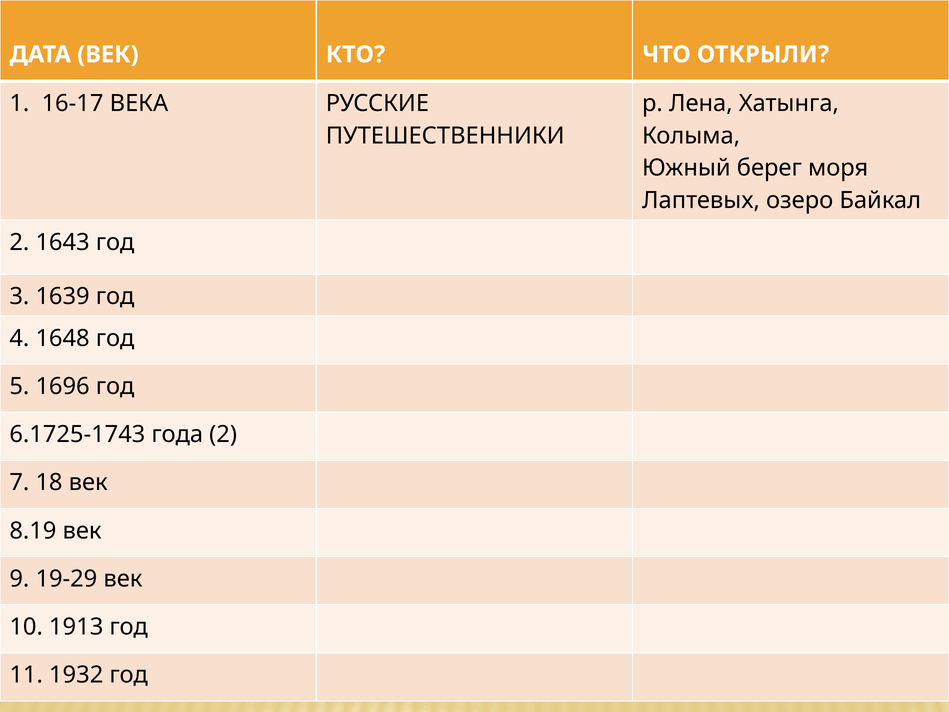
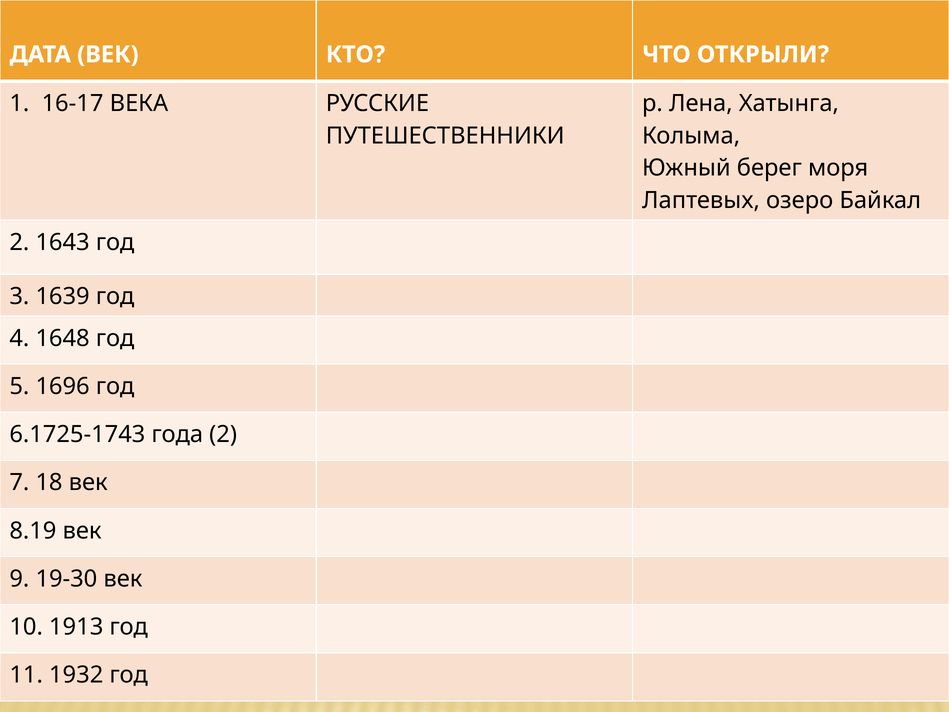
19-29: 19-29 -> 19-30 (66, 579)
